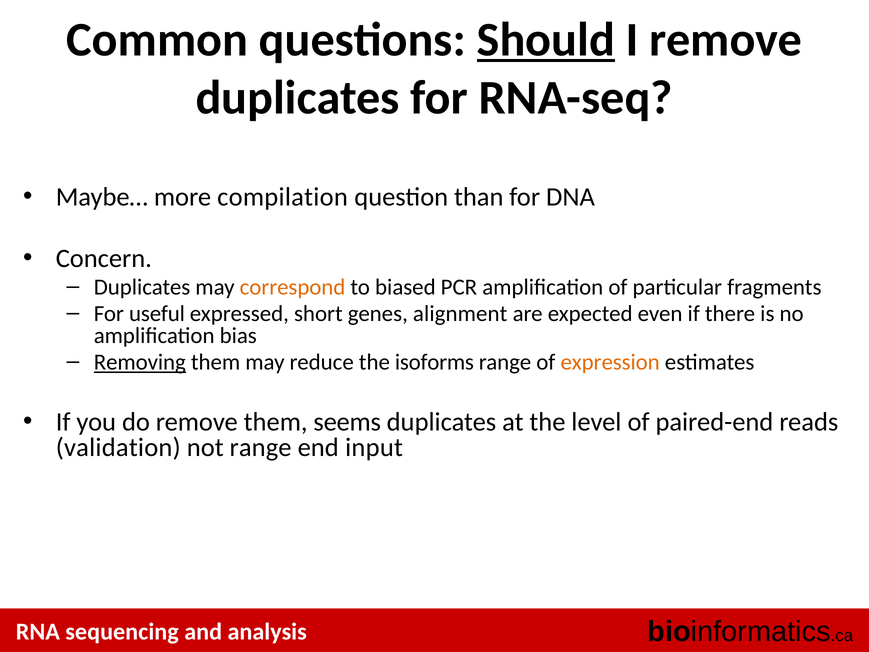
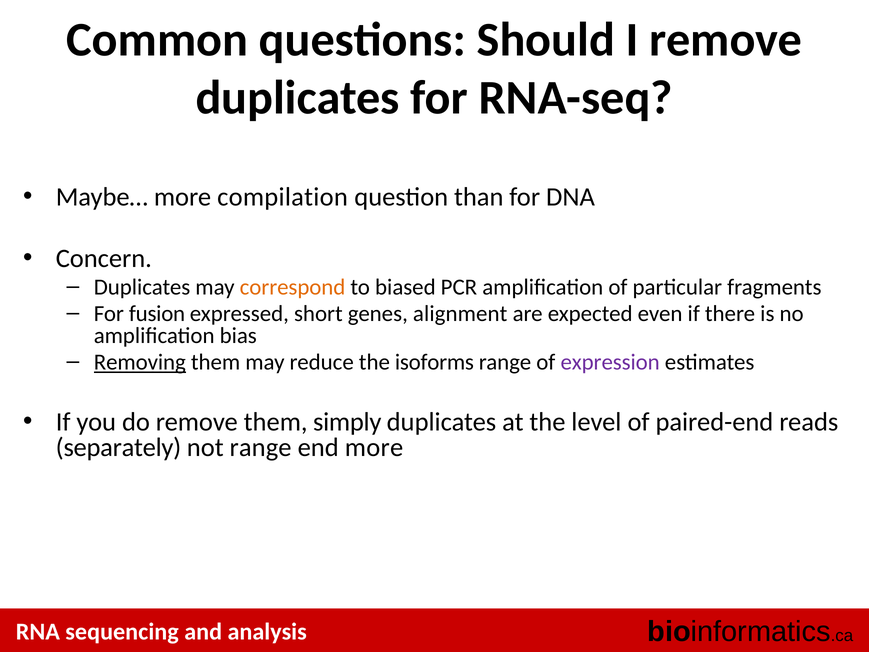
Should underline: present -> none (546, 40)
useful: useful -> fusion (157, 314)
expression colour: orange -> purple (610, 362)
seems: seems -> simply (347, 422)
validation: validation -> separately (118, 447)
end input: input -> more (374, 447)
